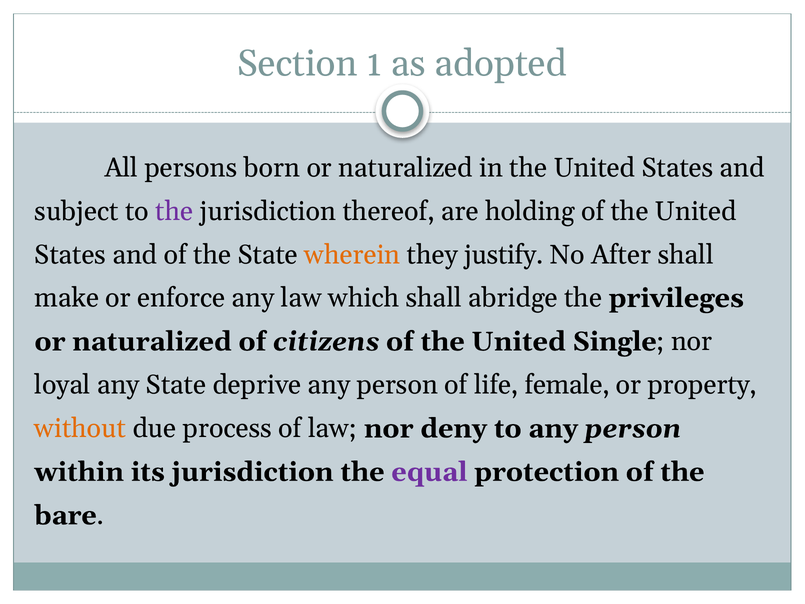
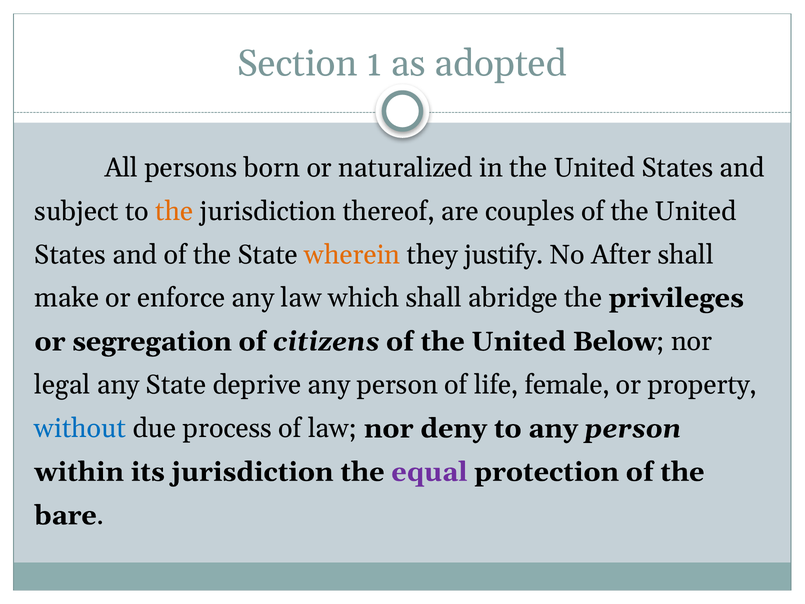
the colour: purple -> orange (174, 211)
holding: holding -> couples (530, 211)
naturalized: naturalized -> segregation (152, 341)
Single: Single -> Below (615, 341)
loyal: loyal -> legal (62, 385)
without colour: orange -> blue (80, 428)
